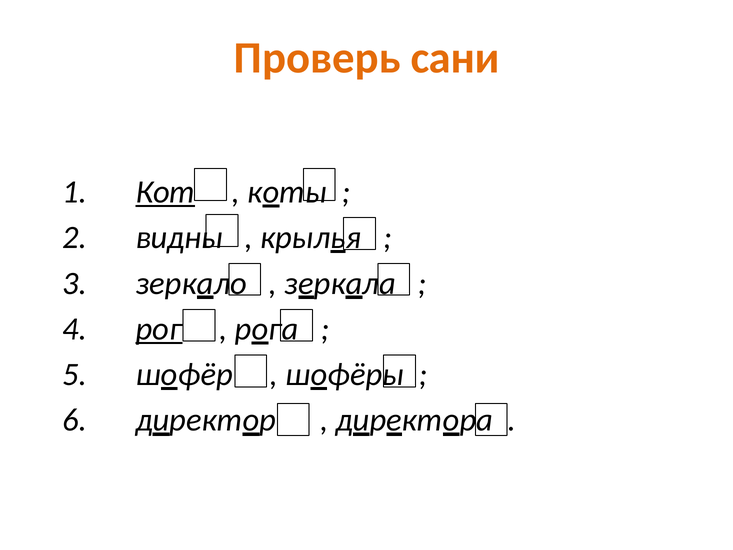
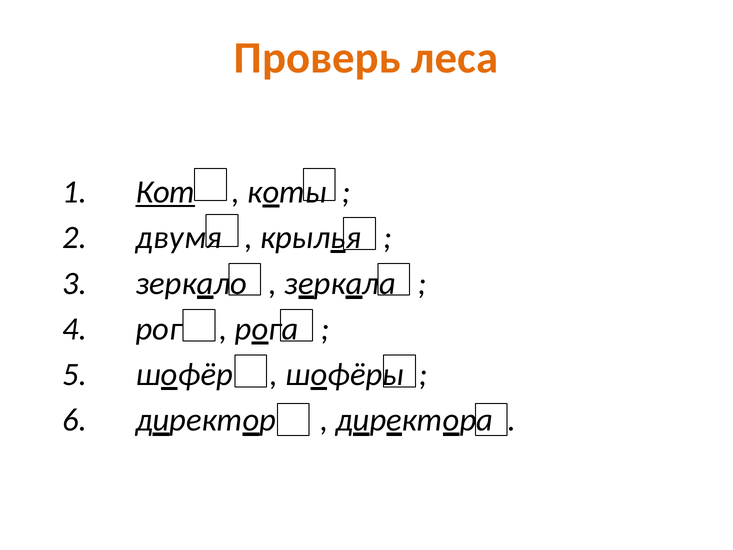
сани: сани -> леса (455, 58)
видны: видны -> двумя (179, 238)
рог underline: present -> none (159, 329)
